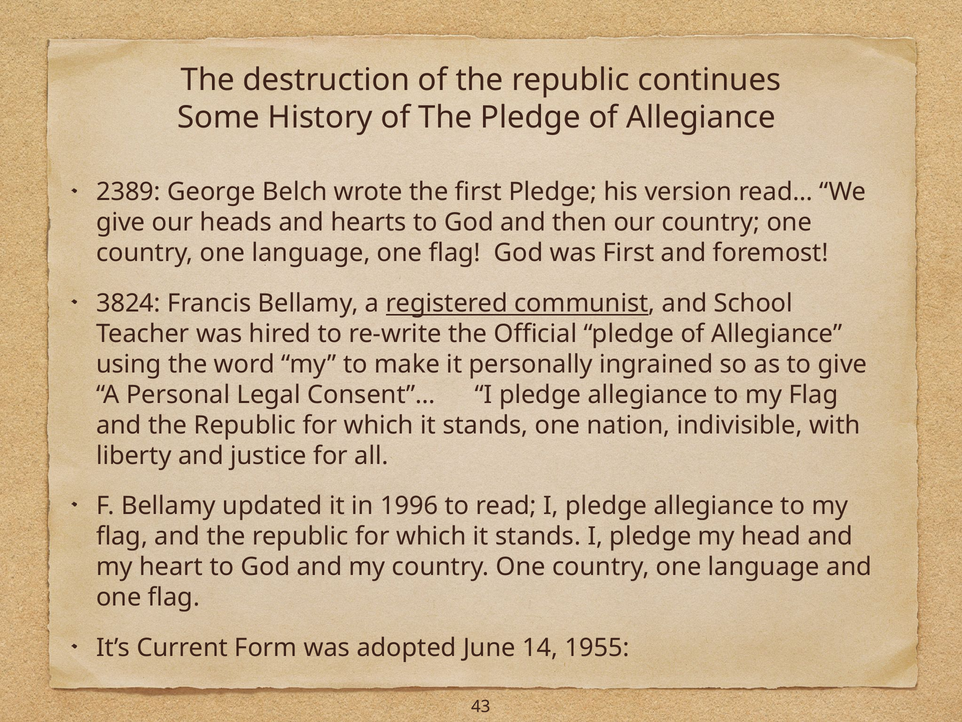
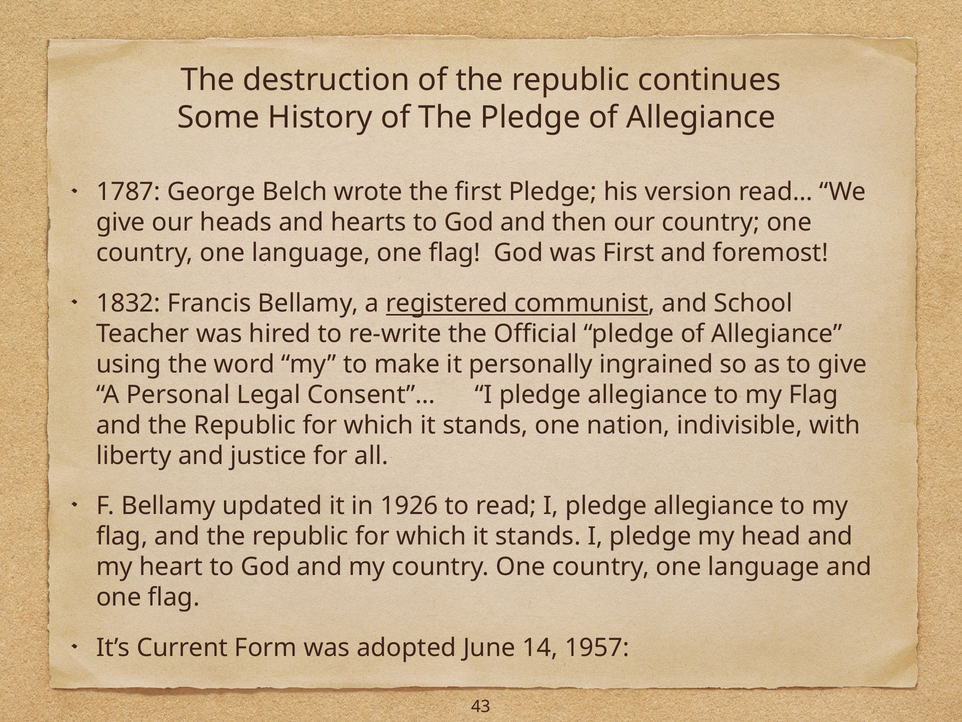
2389: 2389 -> 1787 (128, 192)
3824: 3824 -> 1832 (128, 303)
1996: 1996 -> 1926 (409, 506)
1955: 1955 -> 1957 (597, 647)
